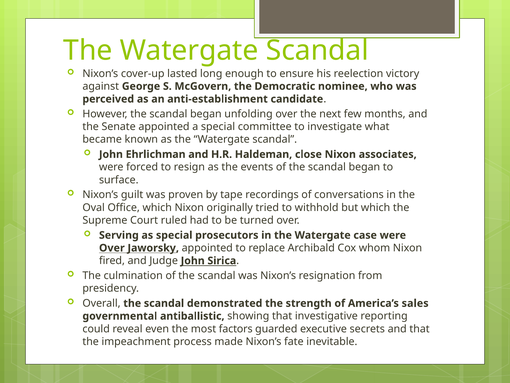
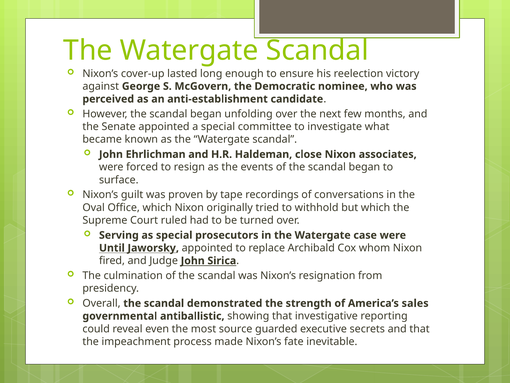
Over: Over -> Until (112, 248)
factors: factors -> source (236, 328)
